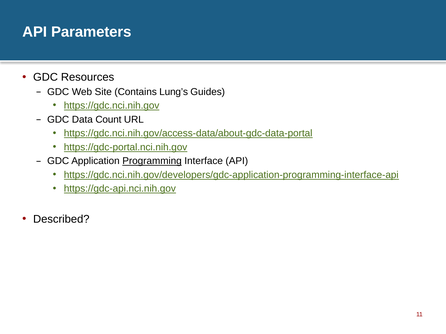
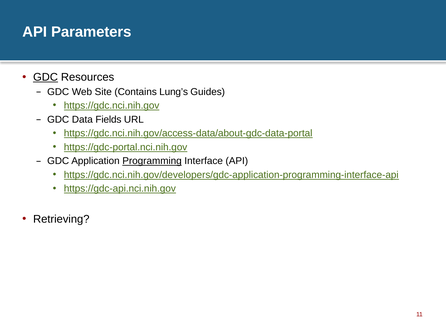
GDC underline: none -> present (46, 77)
Count: Count -> Fields (108, 120)
Described: Described -> Retrieving (61, 220)
